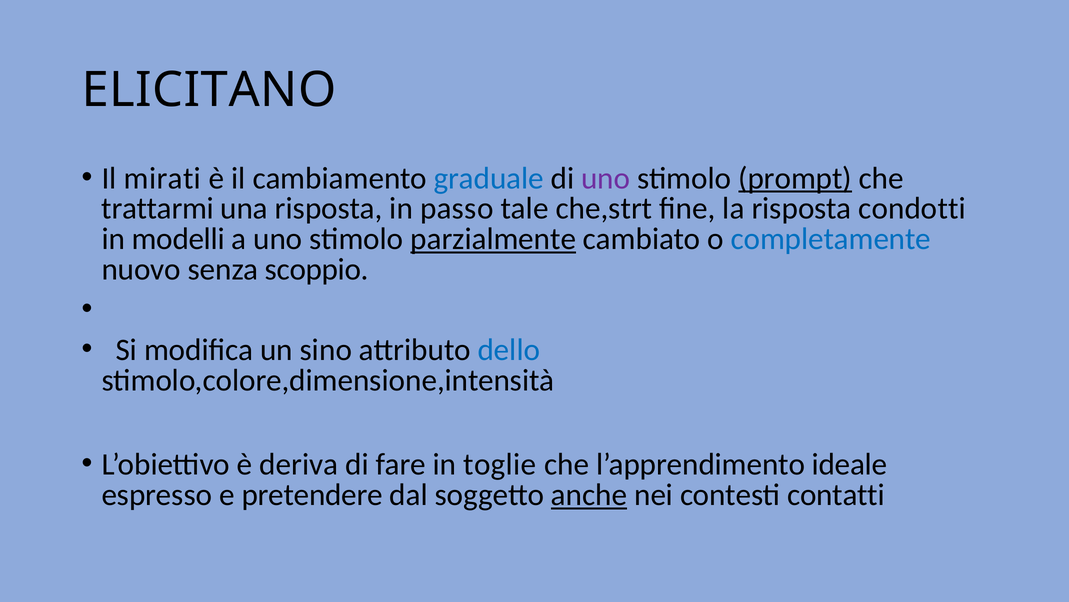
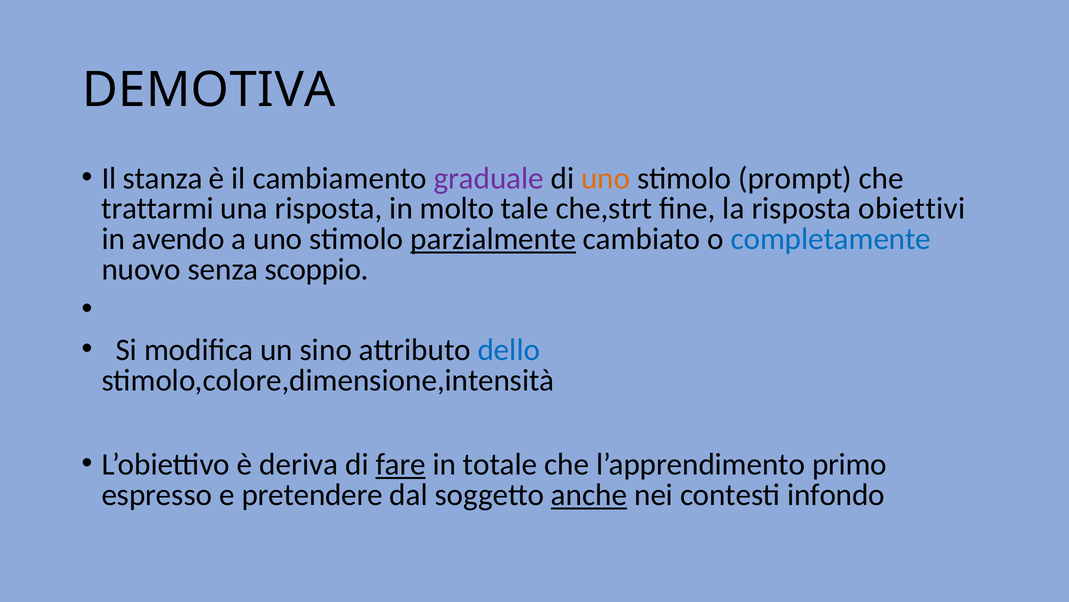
ELICITANO: ELICITANO -> DEMOTIVA (209, 90)
mirati: mirati -> stanza (163, 178)
graduale colour: blue -> purple (489, 178)
uno colour: purple -> orange (606, 178)
prompt underline: present -> none (795, 178)
passo: passo -> molto (457, 208)
condotti: condotti -> obiettivi (912, 208)
modelli: modelli -> avendo (178, 239)
fare underline: none -> present (401, 464)
toglie: toglie -> totale (500, 464)
ideale: ideale -> primo (849, 464)
contatti: contatti -> infondo (836, 494)
